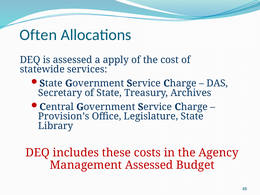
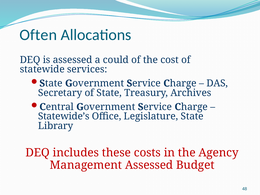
apply: apply -> could (116, 60)
Provision’s: Provision’s -> Statewide’s (64, 116)
